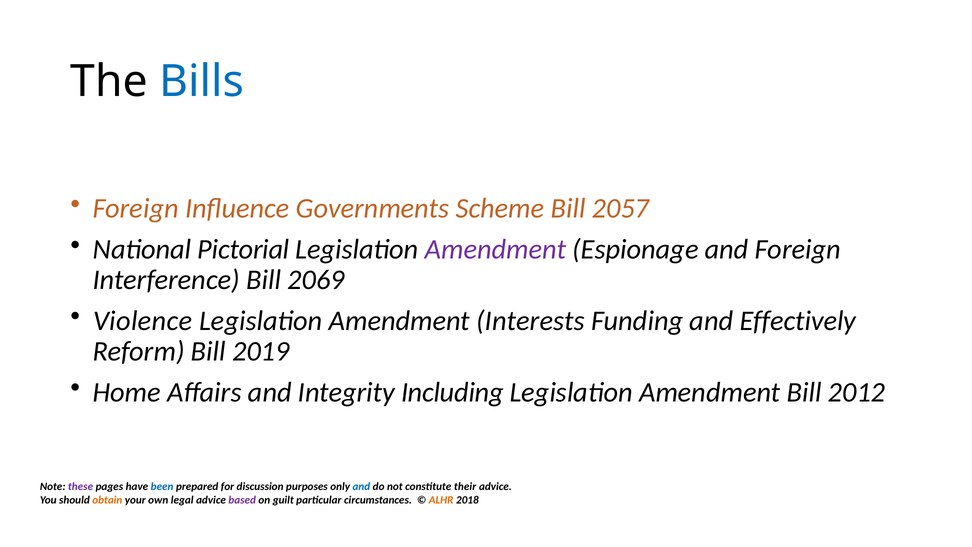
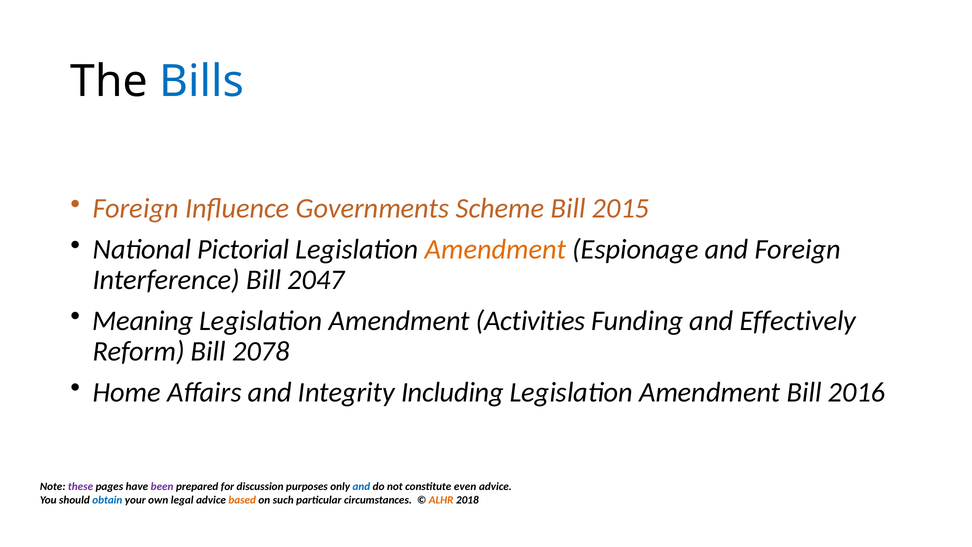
2057: 2057 -> 2015 (621, 208)
Amendment colour: purple -> orange (496, 249)
2069: 2069 -> 2047 (316, 280)
Violence: Violence -> Meaning (143, 321)
Interests: Interests -> Activities (531, 321)
2019: 2019 -> 2078 (261, 351)
2012: 2012 -> 2016 (857, 392)
been colour: blue -> purple (162, 486)
their: their -> even (465, 486)
obtain colour: orange -> blue (107, 500)
based colour: purple -> orange (242, 500)
guilt: guilt -> such (283, 500)
